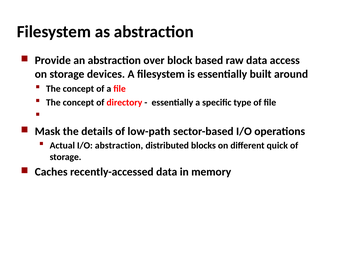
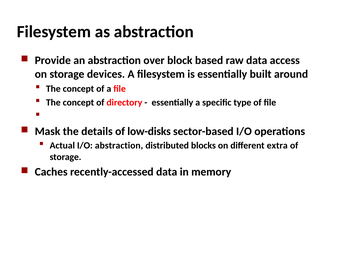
low-path: low-path -> low-disks (149, 131)
quick: quick -> extra (277, 145)
